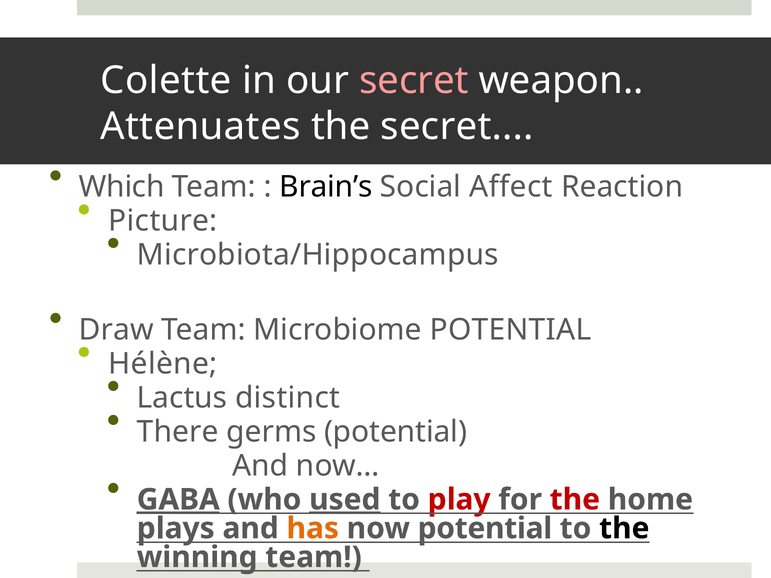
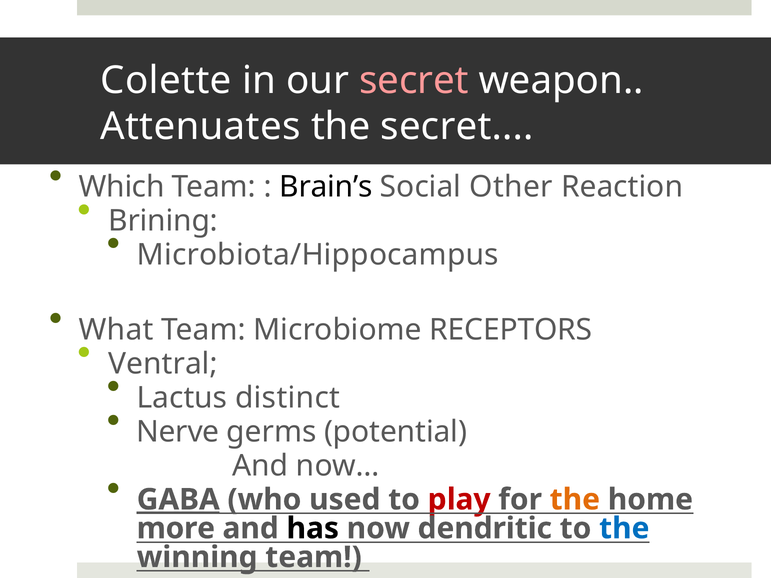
Affect: Affect -> Other (511, 187)
Picture: Picture -> Brining (163, 221)
Draw: Draw -> What (116, 330)
Microbiome POTENTIAL: POTENTIAL -> RECEPTORS (511, 330)
Hélène: Hélène -> Ventral (163, 364)
There: There -> Nerve (178, 432)
used underline: present -> none (345, 500)
the colour: red -> orange (575, 500)
plays: plays -> more (176, 529)
has colour: orange -> black (313, 529)
now potential: potential -> dendritic (485, 529)
the colour: black -> blue (624, 529)
